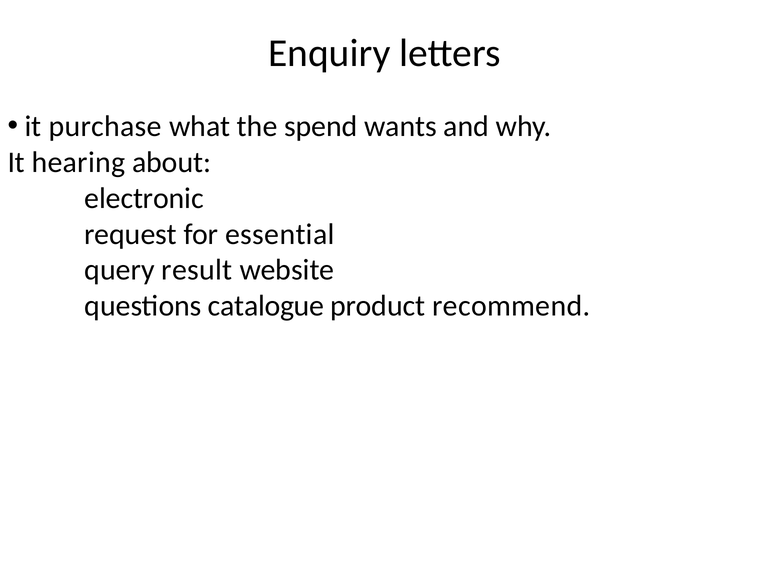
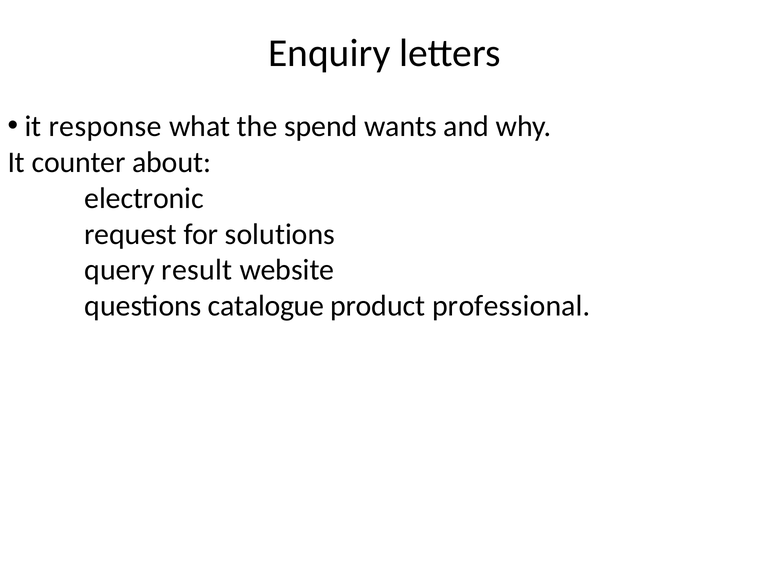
purchase: purchase -> response (105, 126)
hearing: hearing -> counter (79, 162)
essential: essential -> solutions (280, 234)
recommend: recommend -> professional (511, 306)
